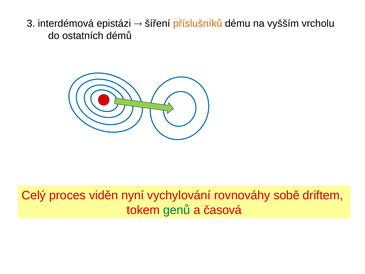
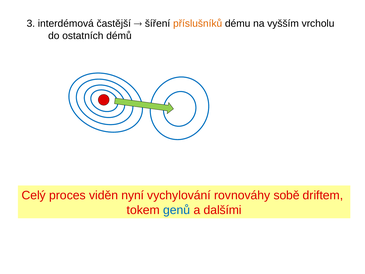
epistázi: epistázi -> častější (114, 24)
genů colour: green -> blue (177, 210)
časová: časová -> dalšími (223, 210)
